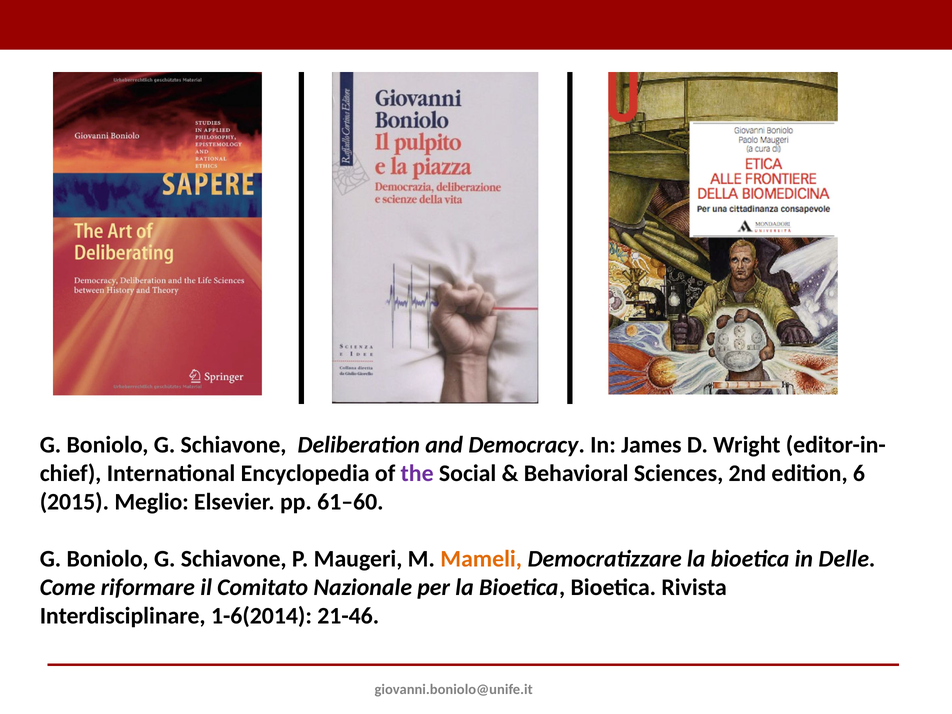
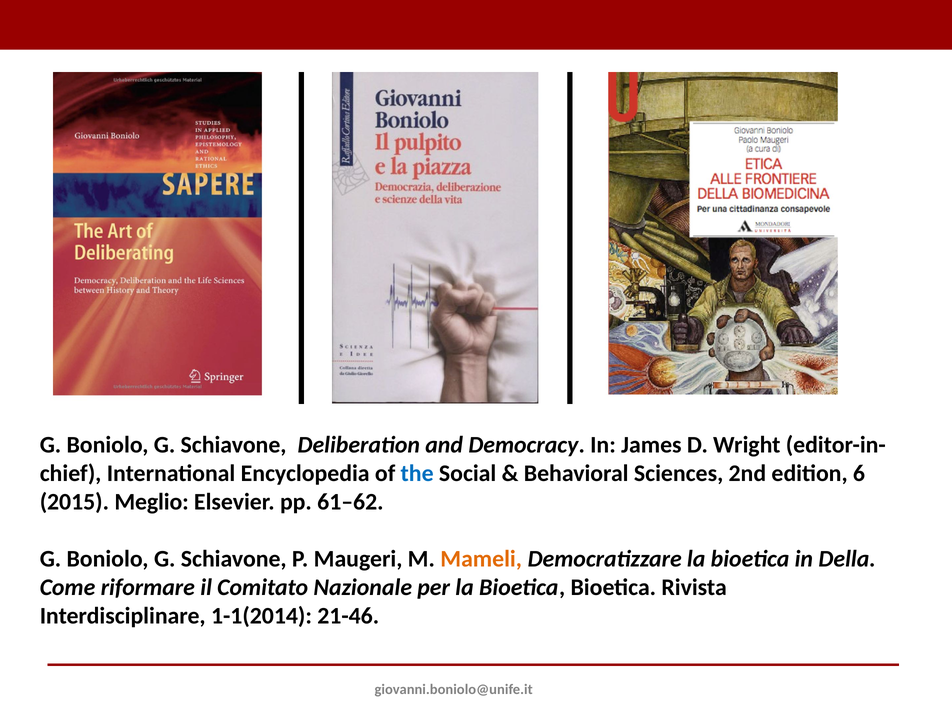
the colour: purple -> blue (417, 473)
61–60: 61–60 -> 61–62 (350, 502)
Delle: Delle -> Della (847, 559)
1-6(2014: 1-6(2014 -> 1-1(2014 (261, 616)
